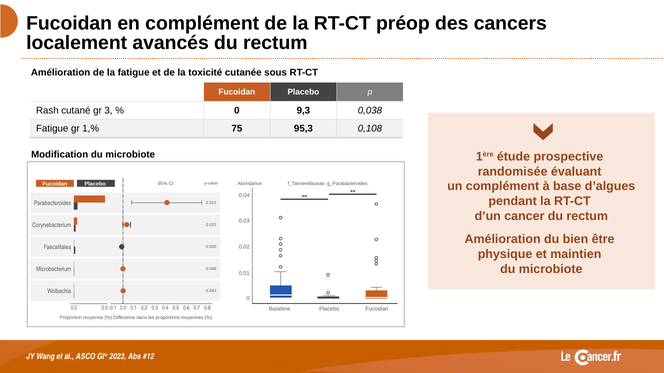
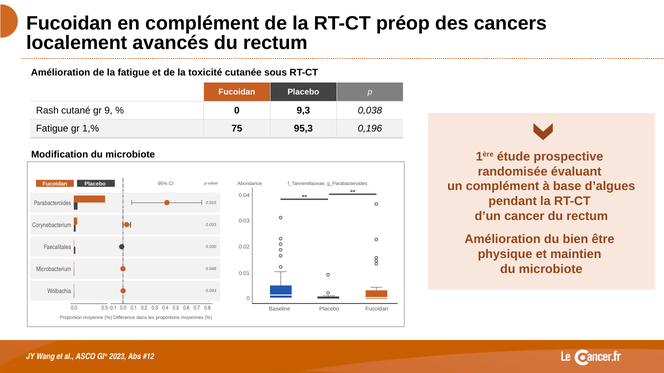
3: 3 -> 9 (108, 110)
0,108: 0,108 -> 0,196 (370, 129)
